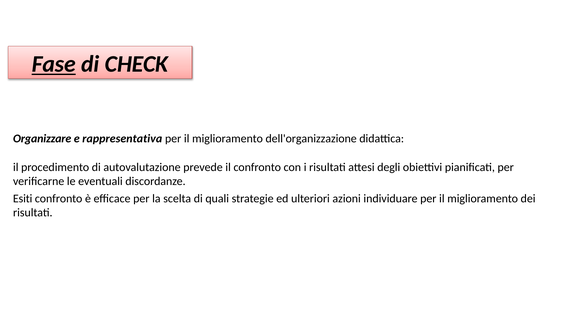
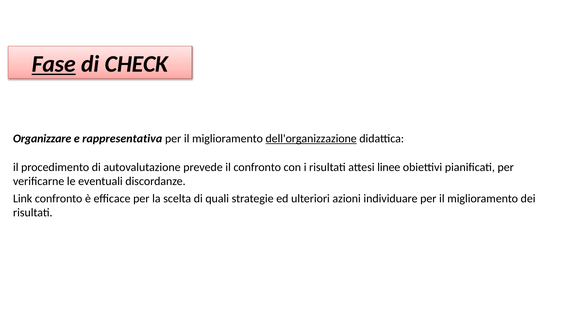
dell'organizzazione underline: none -> present (311, 139)
degli: degli -> linee (389, 167)
Esiti: Esiti -> Link (23, 198)
